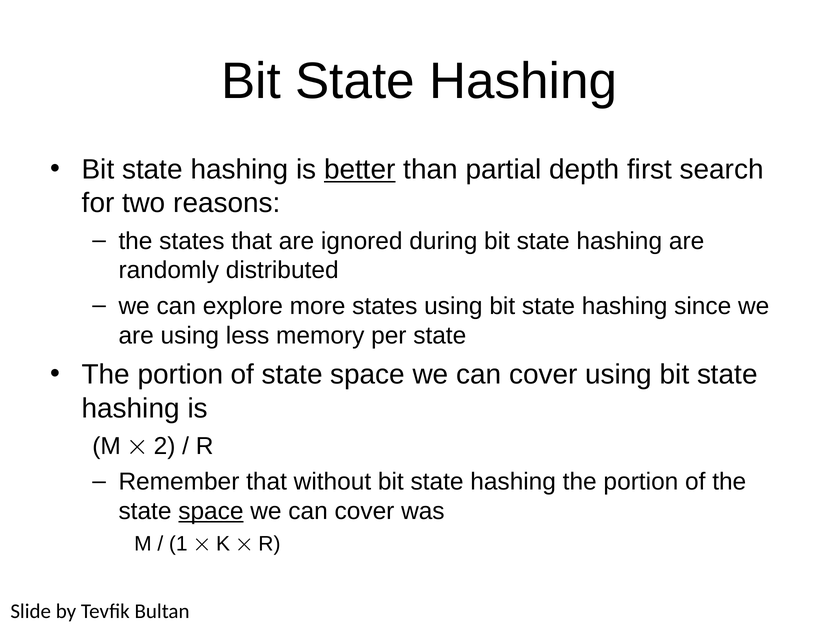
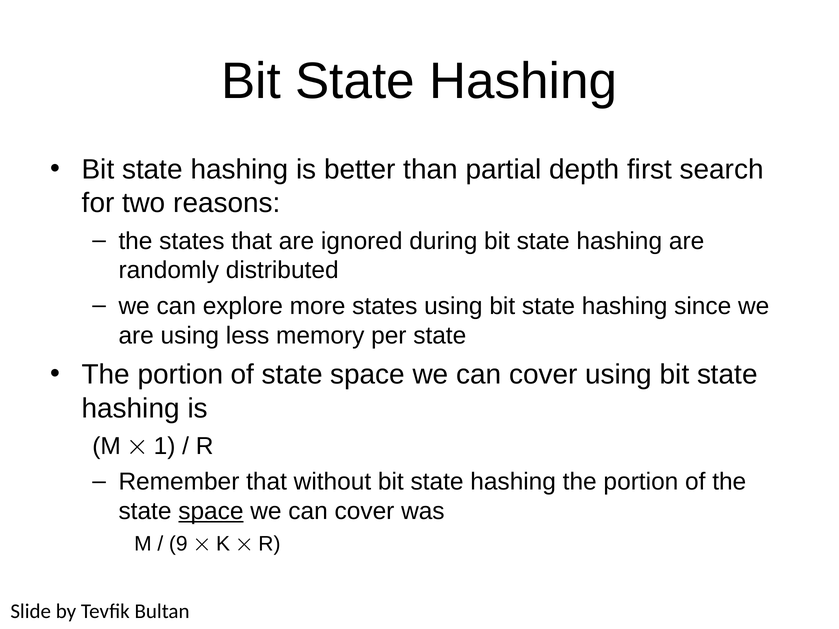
better underline: present -> none (360, 170)
2: 2 -> 1 (165, 446)
1: 1 -> 9 (178, 544)
